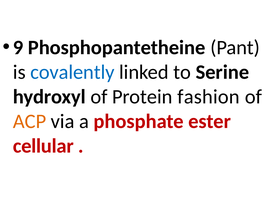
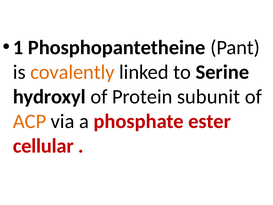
9: 9 -> 1 (18, 47)
covalently colour: blue -> orange (72, 72)
fashion: fashion -> subunit (209, 97)
